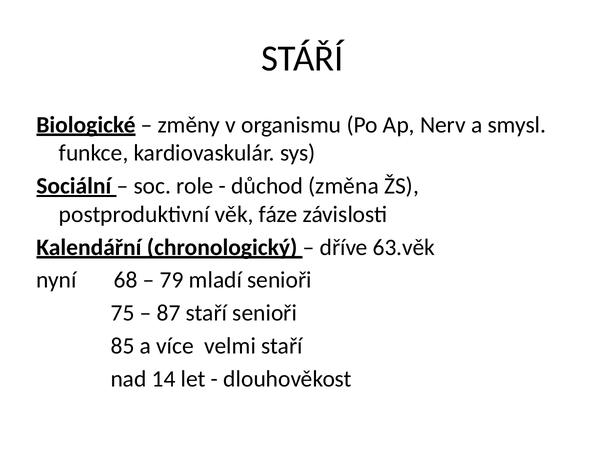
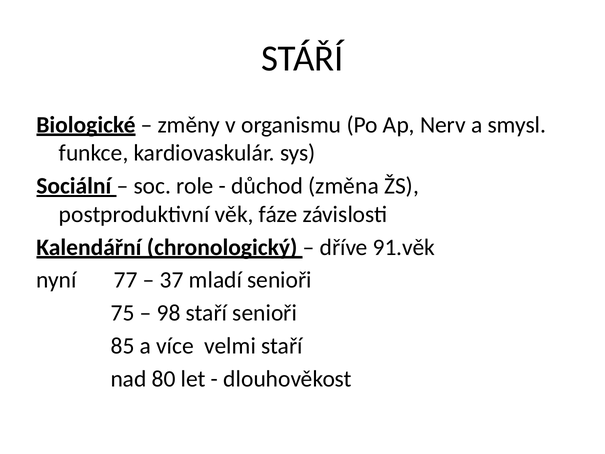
63.věk: 63.věk -> 91.věk (404, 247)
68: 68 -> 77 (126, 280)
79: 79 -> 37 (172, 280)
87: 87 -> 98 (169, 313)
14: 14 -> 80 (164, 379)
